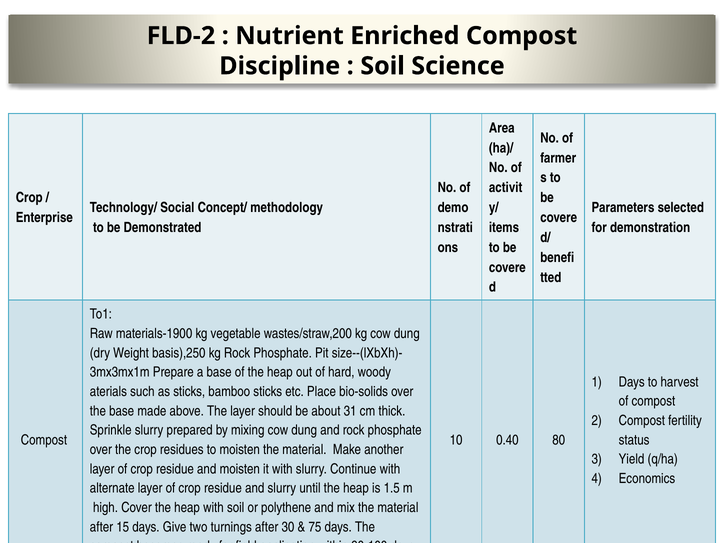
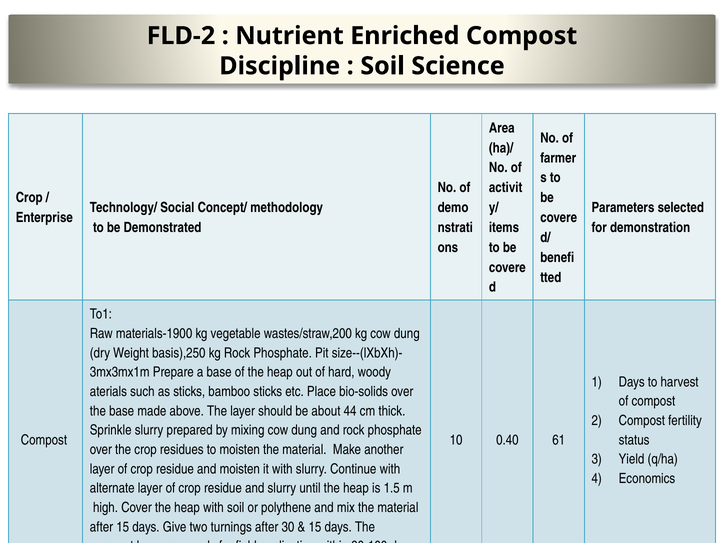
31: 31 -> 44 (350, 411)
80: 80 -> 61 (559, 440)
75: 75 -> 15 (315, 527)
